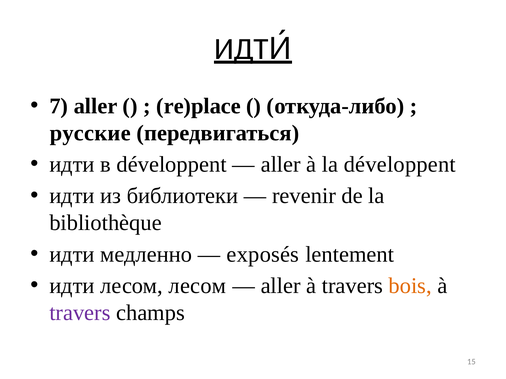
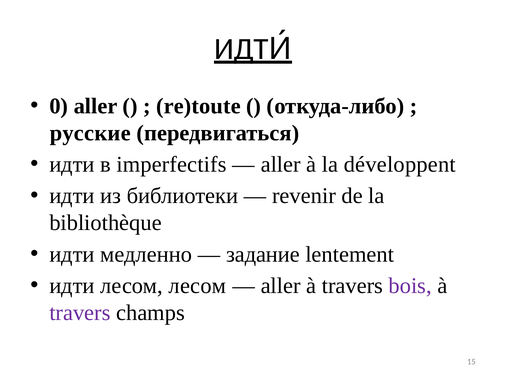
7: 7 -> 0 (59, 106)
re)place: re)place -> re)toute (198, 106)
в développent: développent -> imperfectifs (171, 165)
exposés: exposés -> задание (263, 255)
bois colour: orange -> purple (410, 286)
